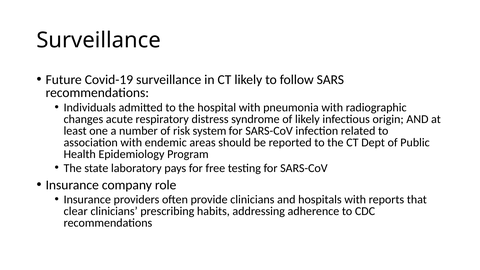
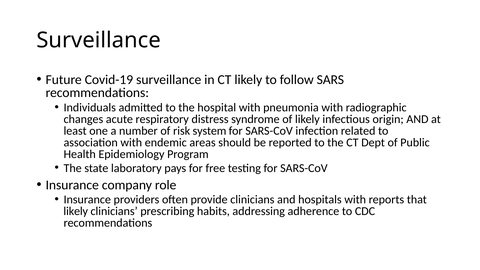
clear: clear -> likely (76, 211)
